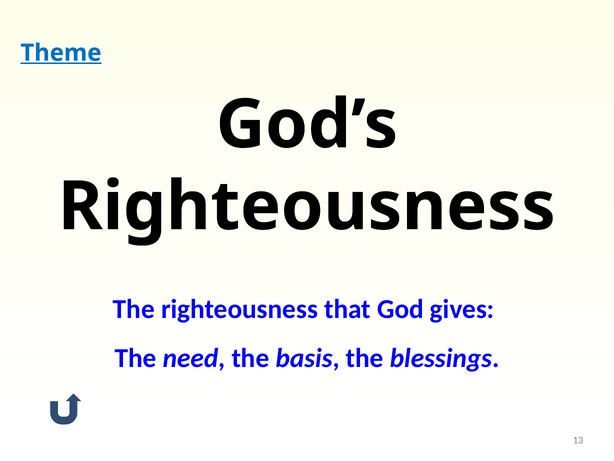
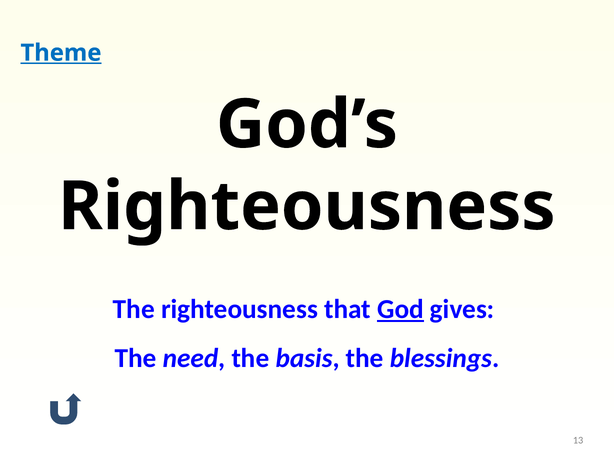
God underline: none -> present (400, 309)
